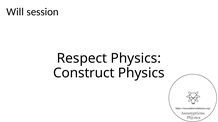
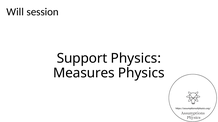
Respect: Respect -> Support (82, 59)
Construct: Construct -> Measures (84, 73)
